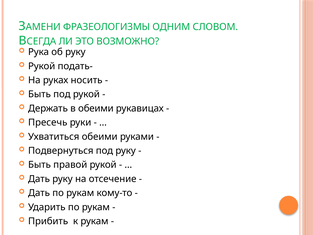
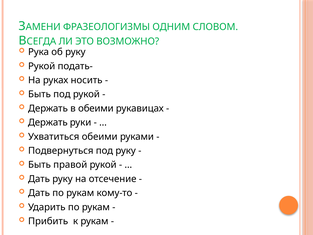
Пресечь: Пресечь -> Держать (48, 122)
